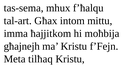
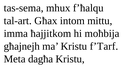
f’Fejn: f’Fejn -> f’Tarf (104, 46)
tilħaq: tilħaq -> dagħa (41, 59)
